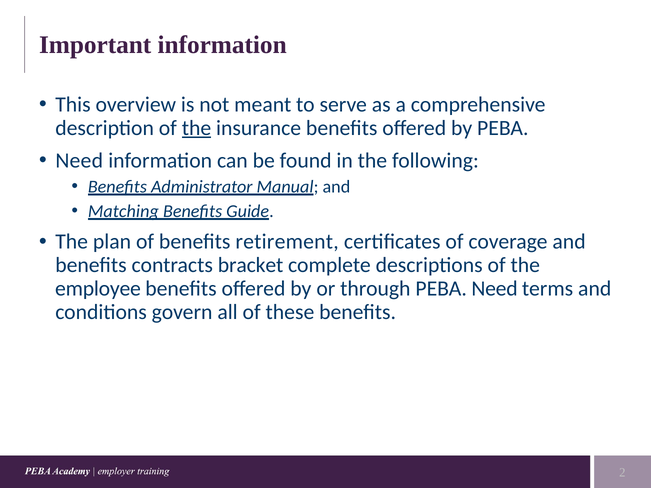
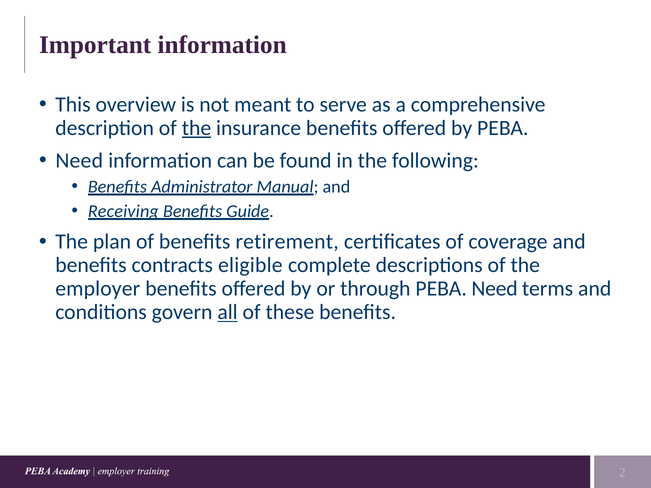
Matching: Matching -> Receiving (123, 211)
bracket: bracket -> eligible (250, 265)
employee: employee -> employer (98, 289)
all underline: none -> present (228, 312)
